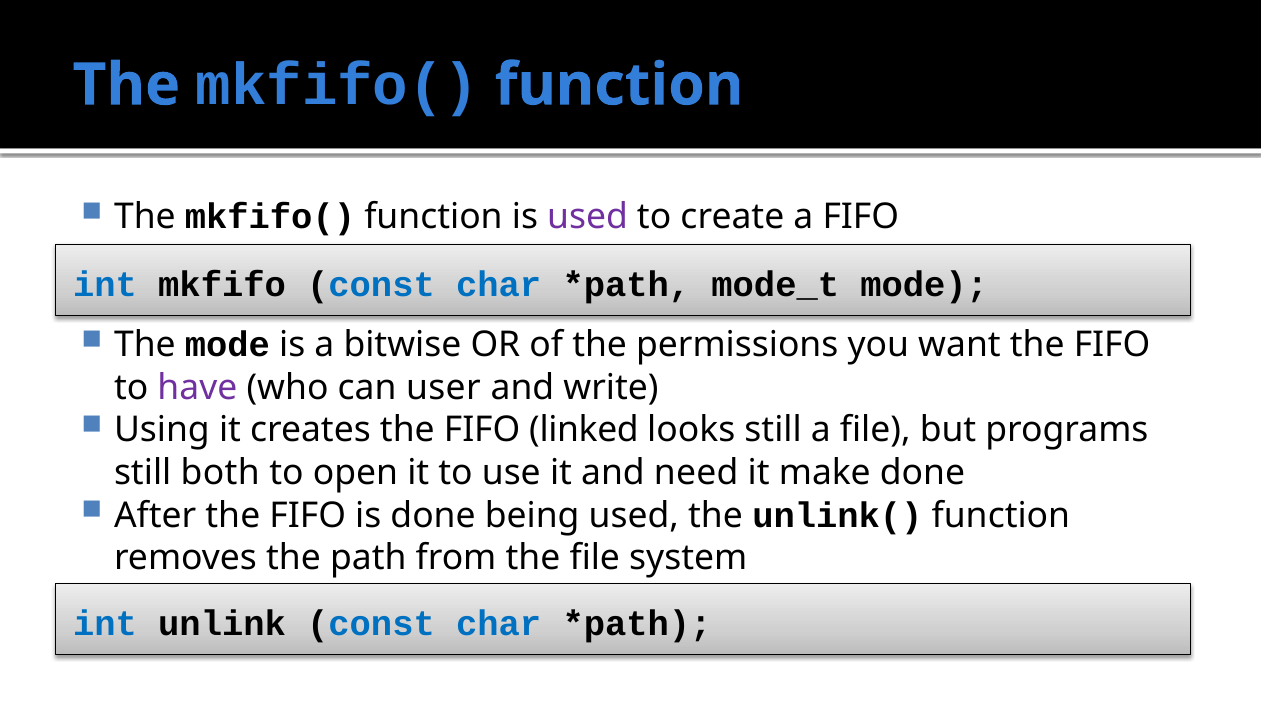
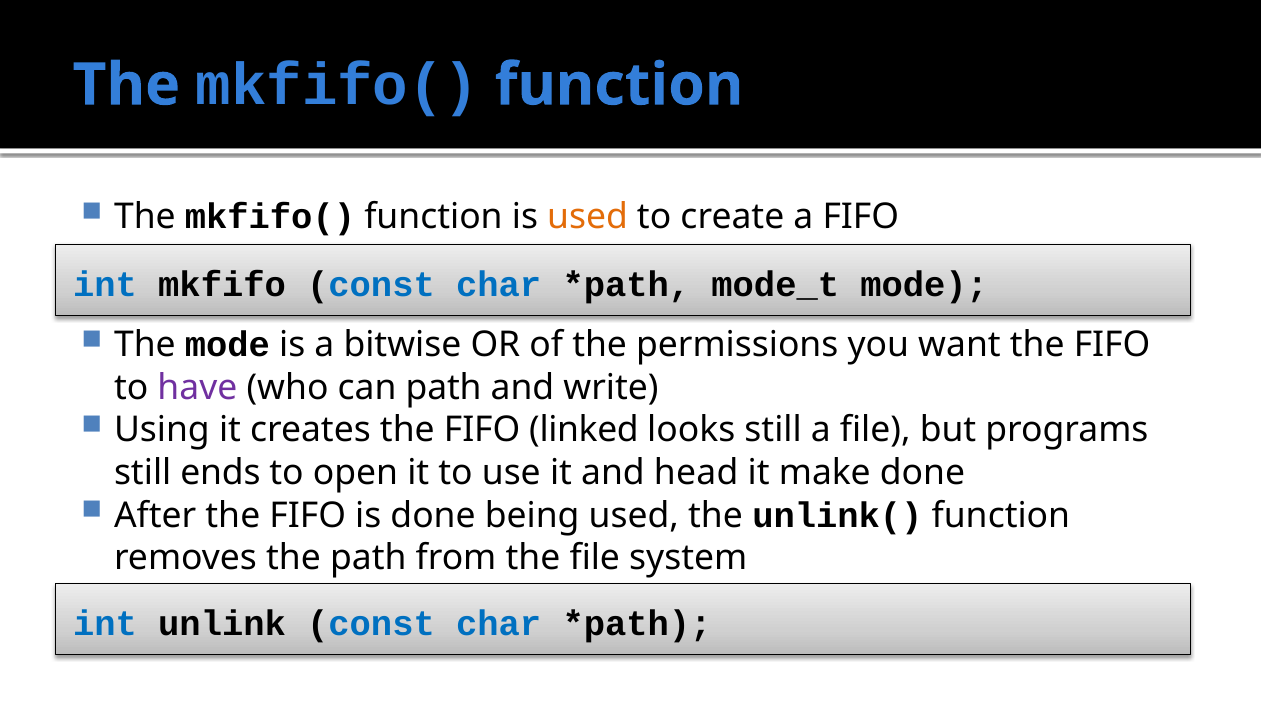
used colour: purple -> orange (588, 217)
can user: user -> path (444, 387)
both: both -> ends (220, 472)
need: need -> head (696, 472)
